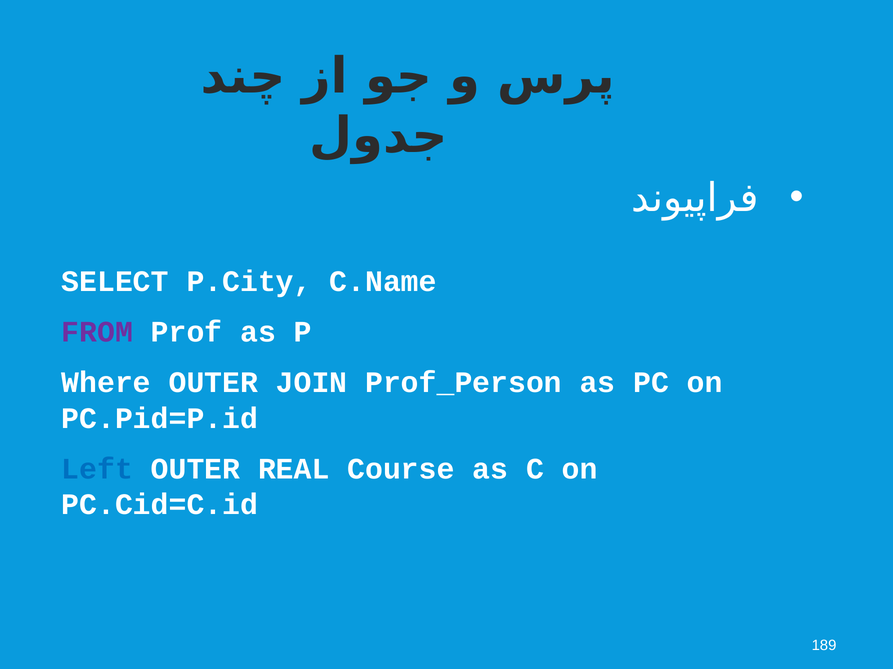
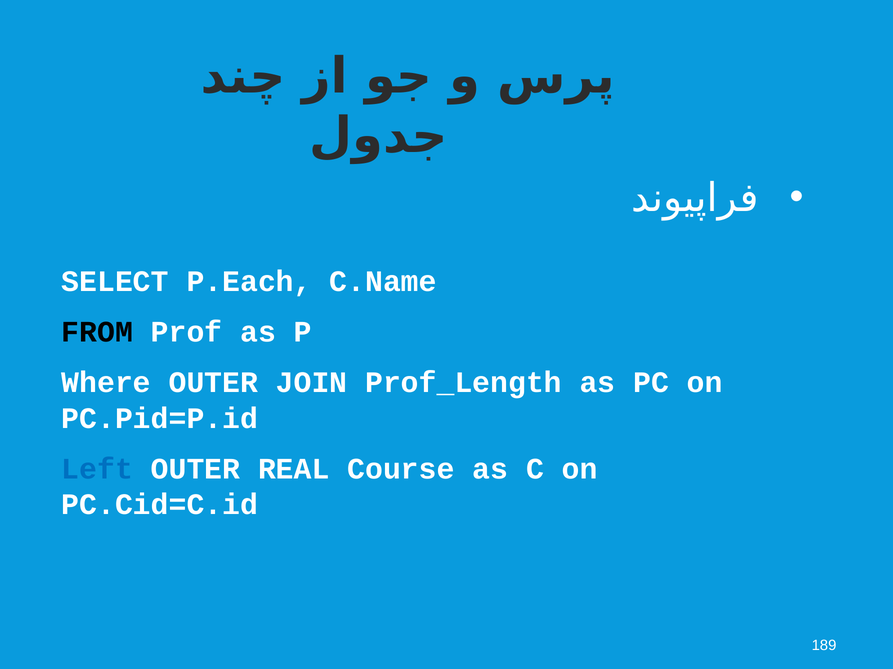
P.City: P.City -> P.Each (249, 282)
FROM colour: purple -> black (97, 332)
Prof_Person: Prof_Person -> Prof_Length (463, 383)
